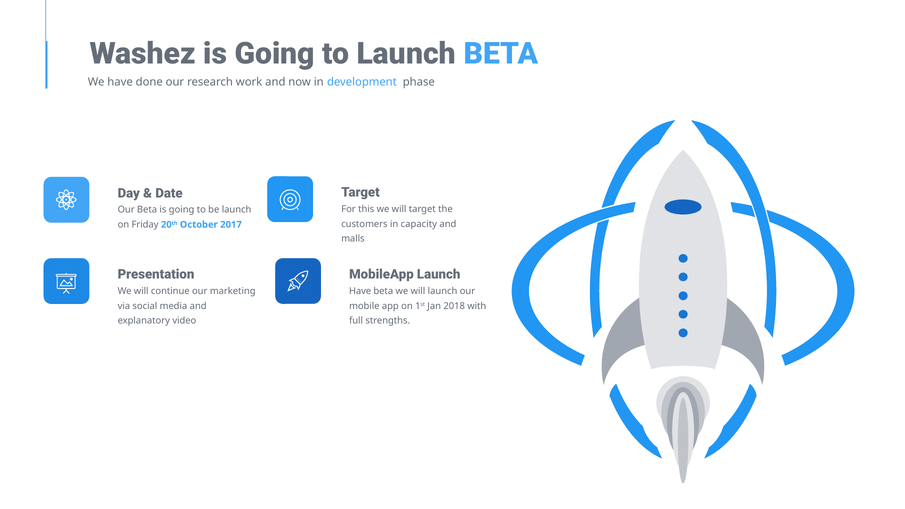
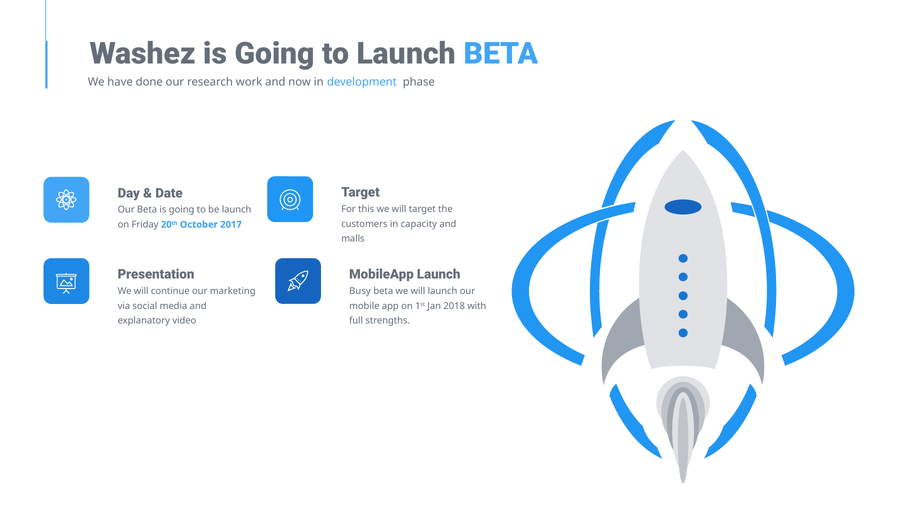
Have: Have -> Busy (360, 291)
